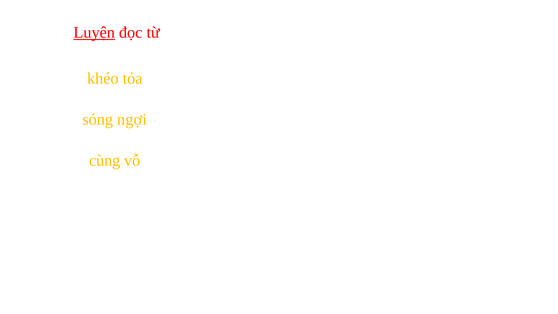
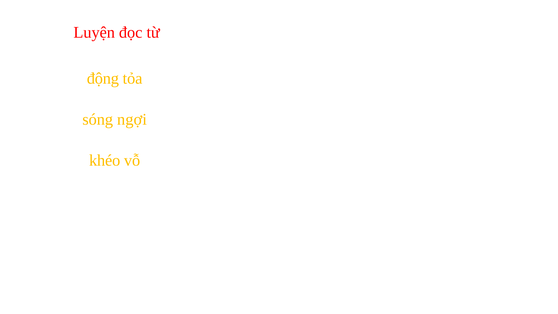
Luyện underline: present -> none (94, 32)
khéo: khéo -> động (103, 79)
cùng: cùng -> khéo (105, 160)
